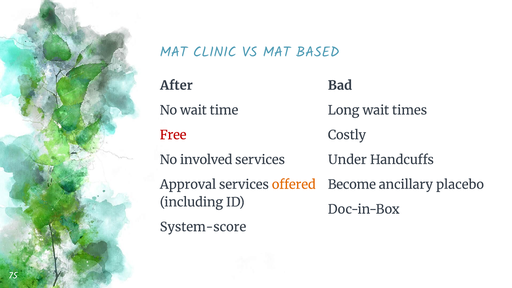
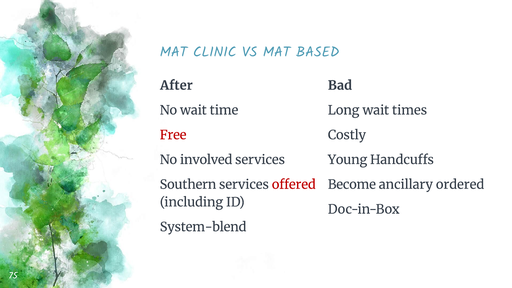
Under: Under -> Young (348, 160)
Approval: Approval -> Southern (188, 185)
offered colour: orange -> red (294, 185)
placebo: placebo -> ordered (460, 185)
System-score: System-score -> System-blend (203, 227)
